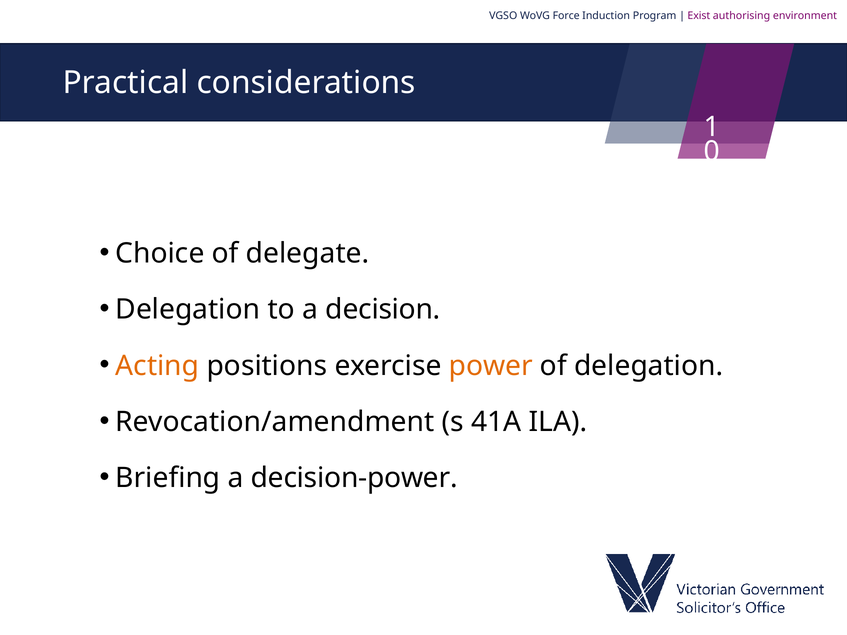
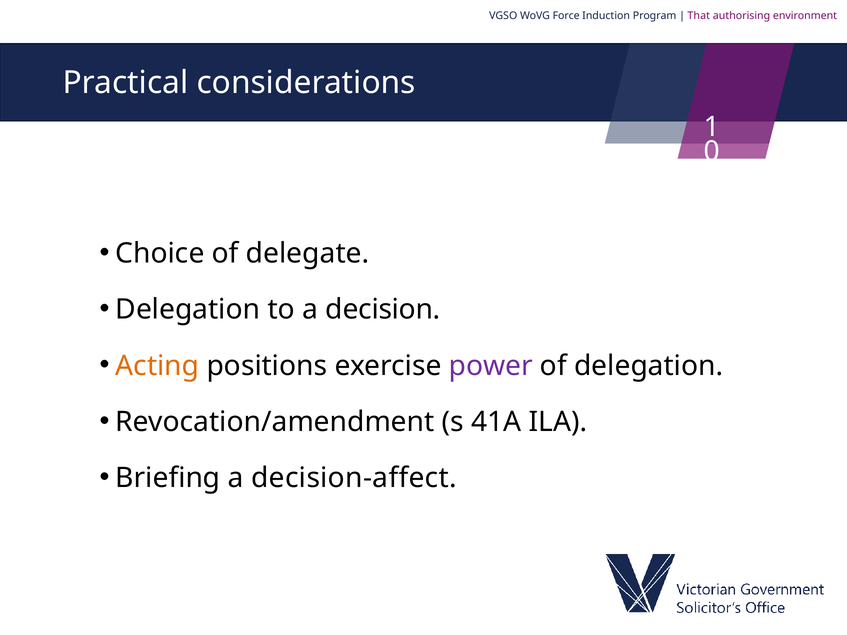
Exist: Exist -> That (699, 16)
power colour: orange -> purple (491, 366)
decision-power: decision-power -> decision-affect (354, 478)
